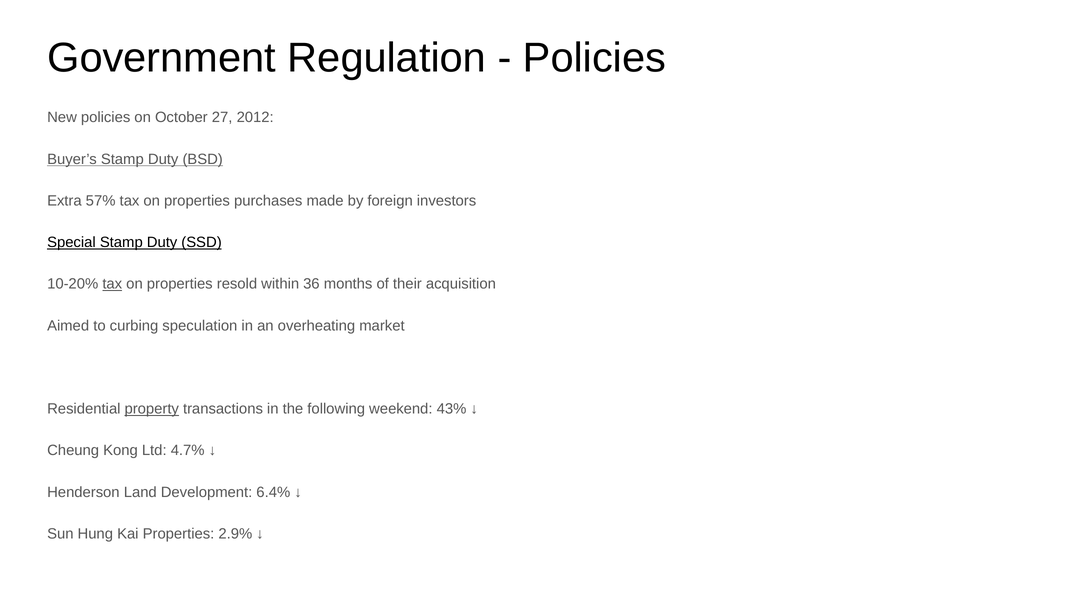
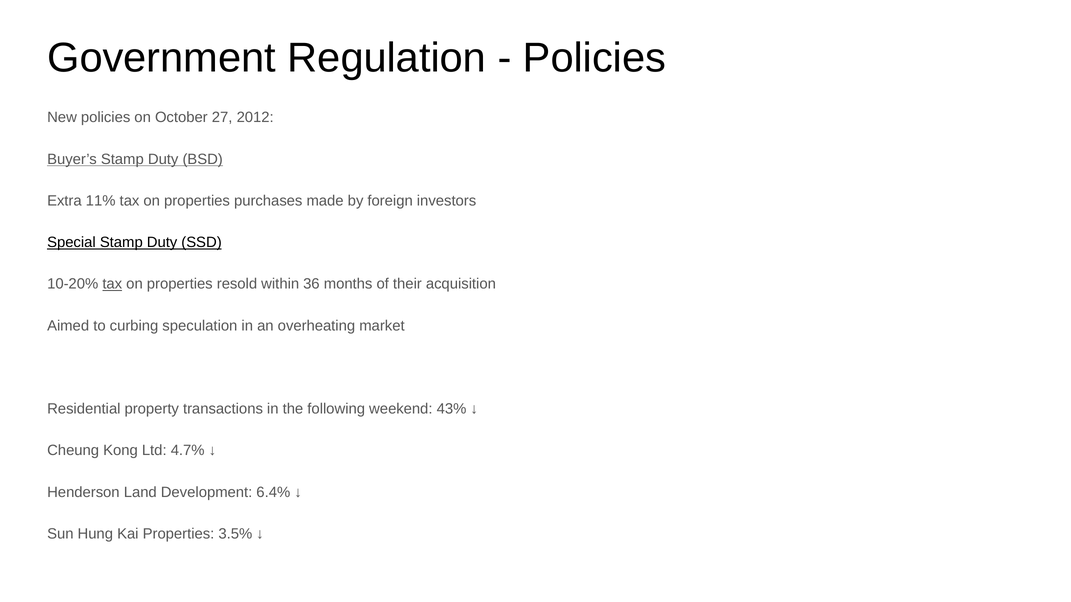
57%: 57% -> 11% (101, 201)
property underline: present -> none (152, 409)
2.9%: 2.9% -> 3.5% (235, 534)
